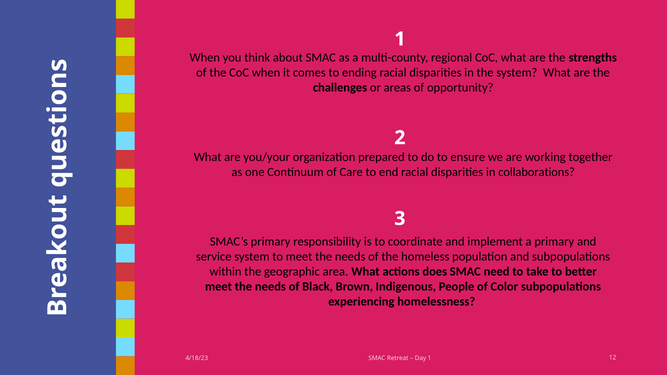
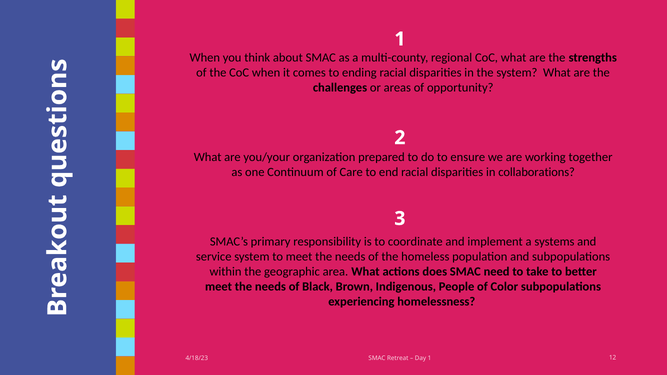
a primary: primary -> systems (554, 242)
